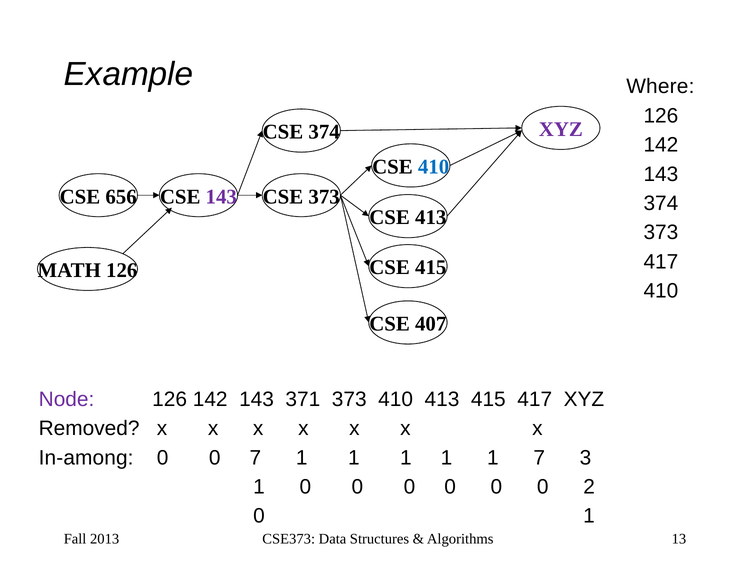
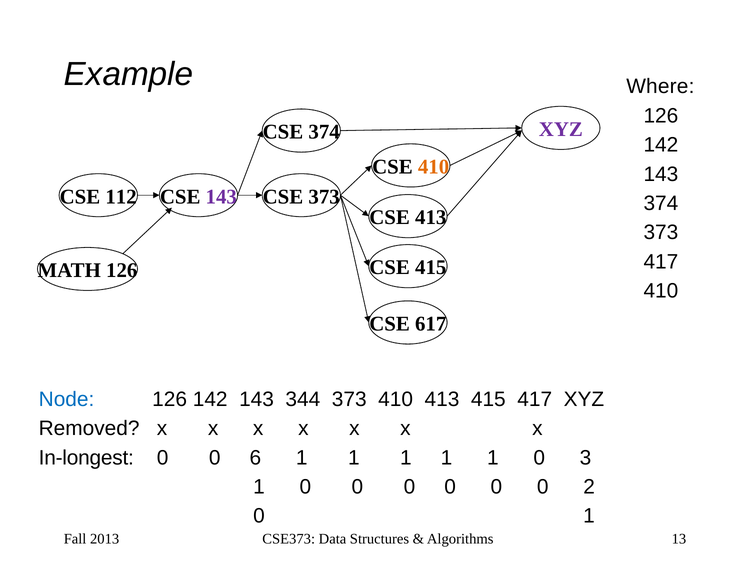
410 colour: blue -> orange (434, 167)
656: 656 -> 112 (121, 196)
407: 407 -> 617 (431, 324)
Node colour: purple -> blue (67, 399)
371: 371 -> 344 (303, 399)
In-among: In-among -> In-longest (86, 457)
0 7: 7 -> 6 (255, 457)
1 1 7: 7 -> 0 (539, 457)
